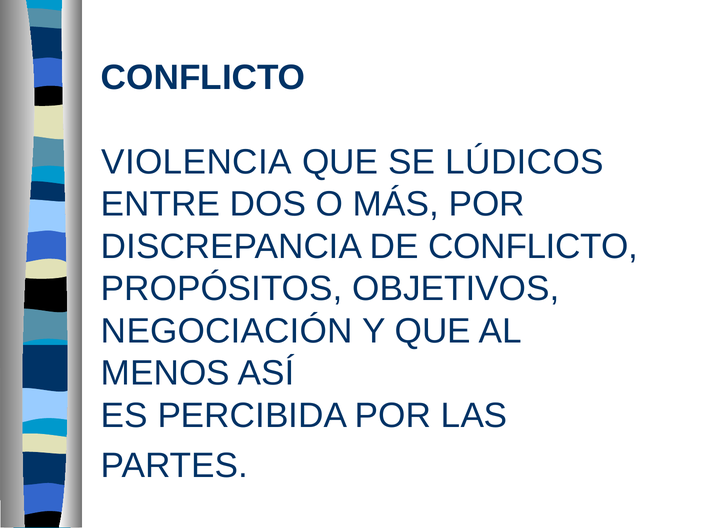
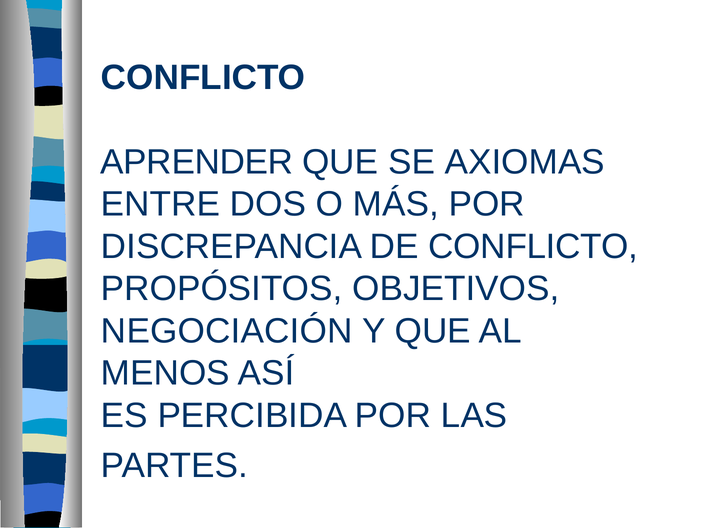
VIOLENCIA: VIOLENCIA -> APRENDER (197, 162)
LÚDICOS: LÚDICOS -> AXIOMAS (525, 162)
